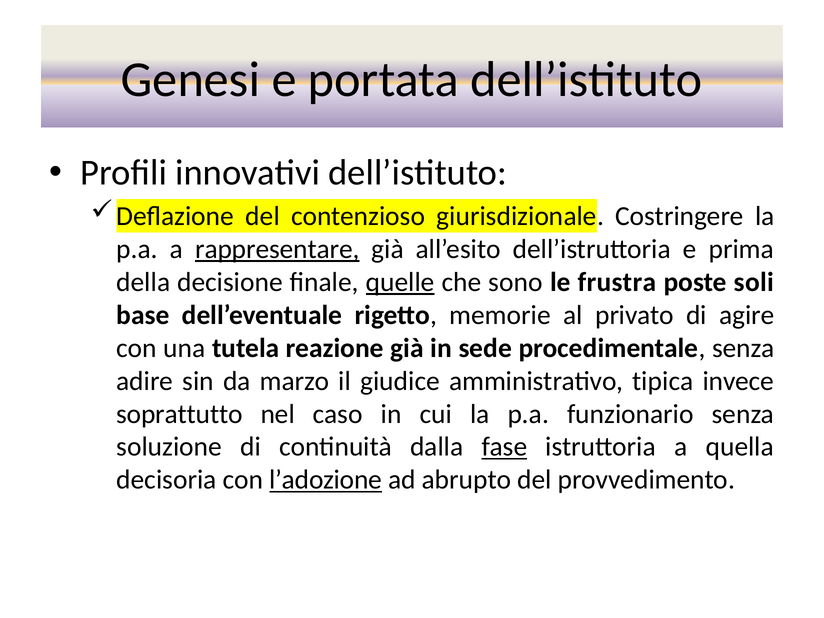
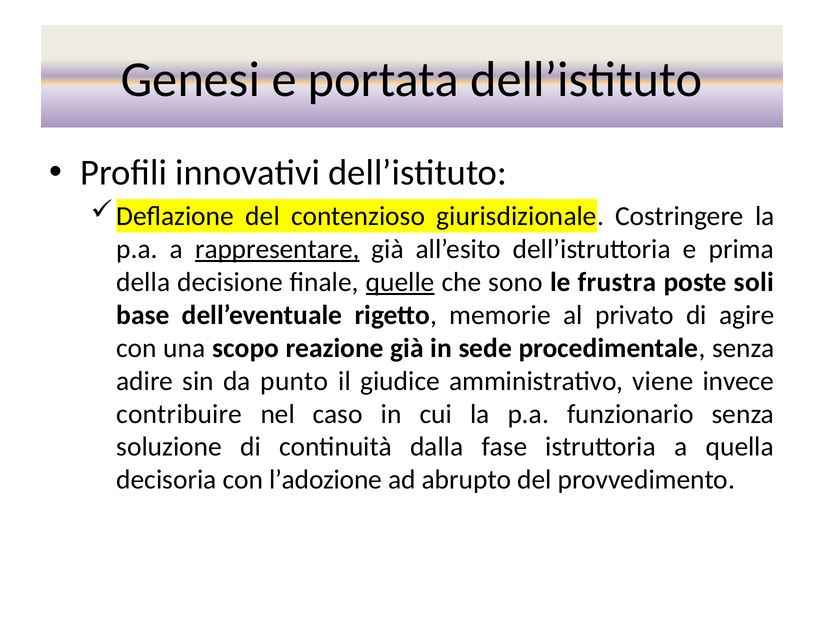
tutela: tutela -> scopo (246, 348)
marzo: marzo -> punto (294, 381)
tipica: tipica -> viene (663, 381)
soprattutto: soprattutto -> contribuire (179, 414)
fase underline: present -> none (504, 447)
l’adozione underline: present -> none (326, 480)
